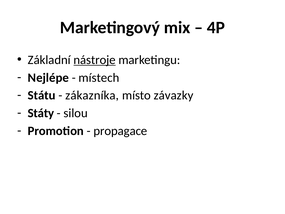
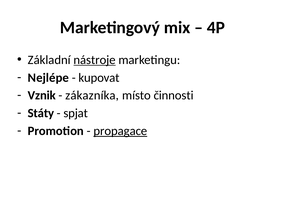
místech: místech -> kupovat (99, 78)
Státu: Státu -> Vznik (42, 95)
závazky: závazky -> činnosti (174, 95)
silou: silou -> spjat (76, 113)
propagace underline: none -> present (120, 131)
